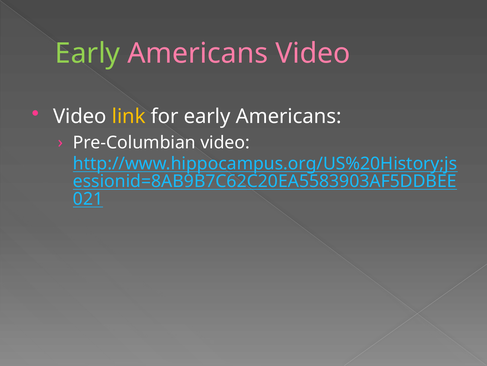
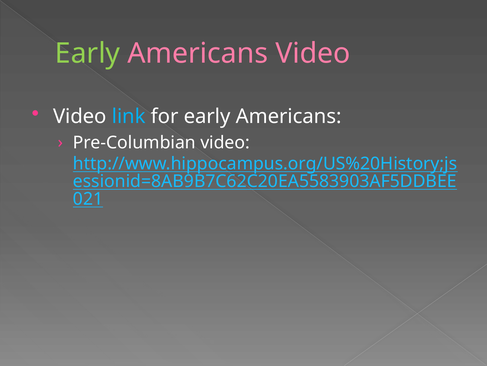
link colour: yellow -> light blue (129, 116)
